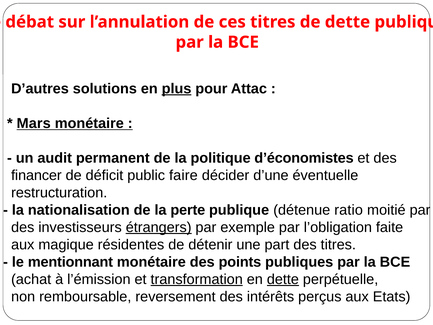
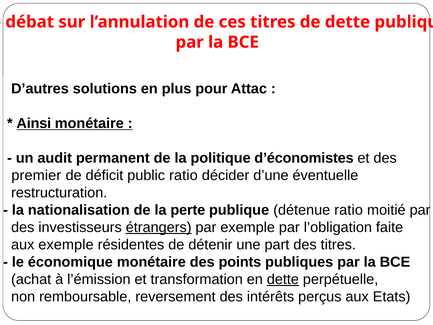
plus underline: present -> none (177, 89)
Mars: Mars -> Ainsi (34, 123)
financer: financer -> premier (36, 175)
public faire: faire -> ratio (183, 175)
aux magique: magique -> exemple (66, 244)
mentionnant: mentionnant -> économique (70, 262)
transformation underline: present -> none (197, 279)
